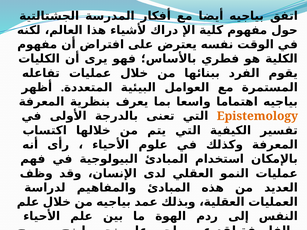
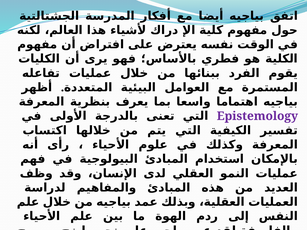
Epistemology colour: orange -> purple (257, 116)
